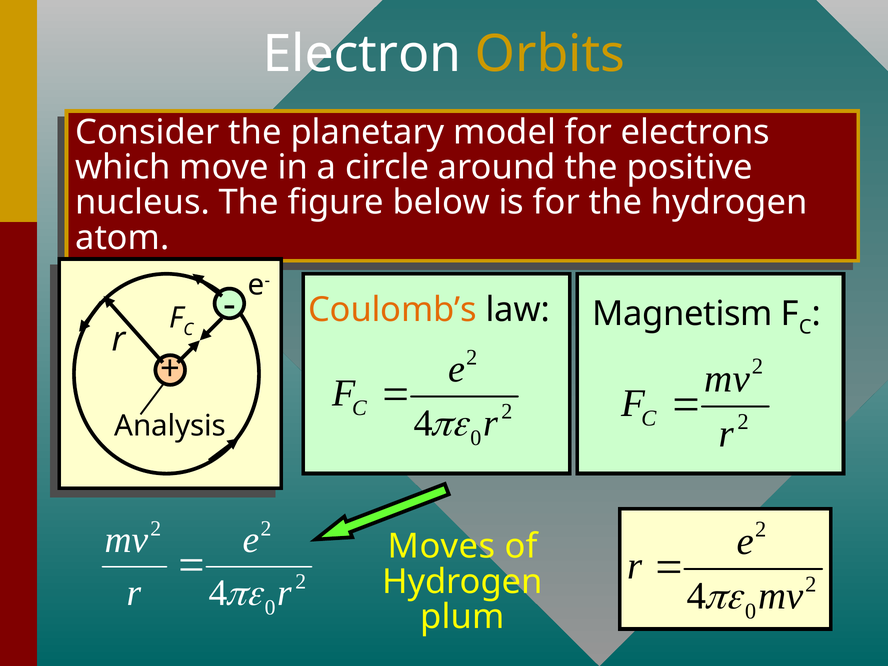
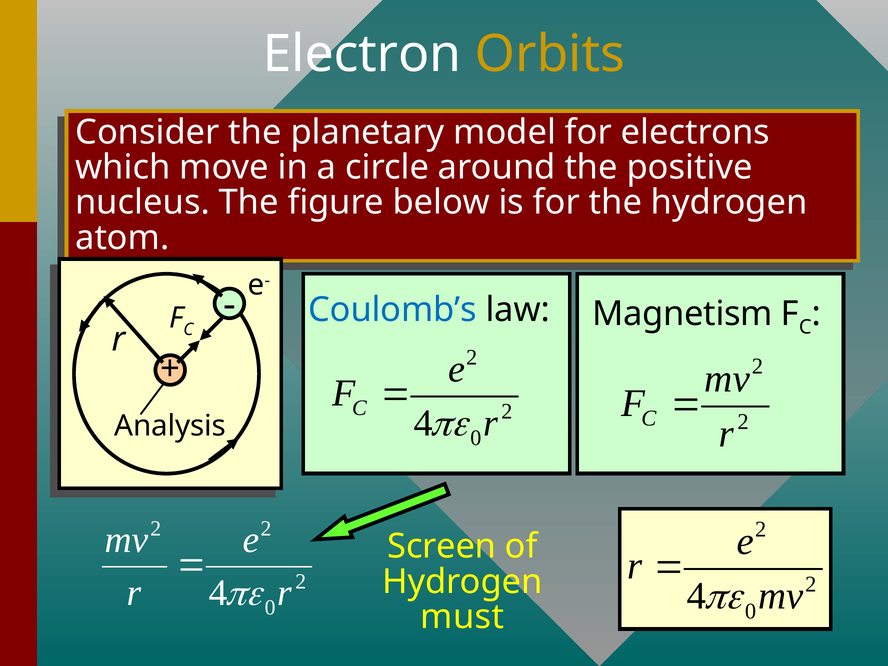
Coulomb’s colour: orange -> blue (393, 310)
Moves: Moves -> Screen (442, 547)
plum: plum -> must (462, 617)
